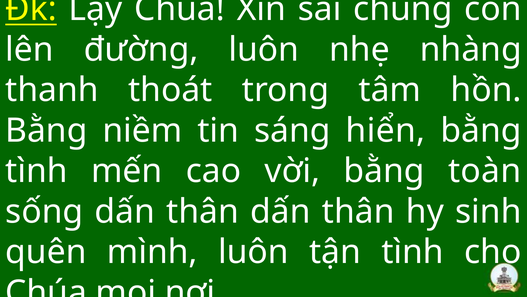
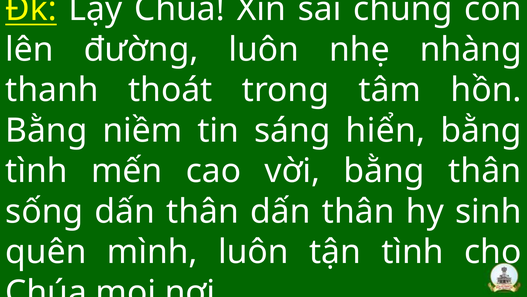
bằng toàn: toàn -> thân (485, 171)
